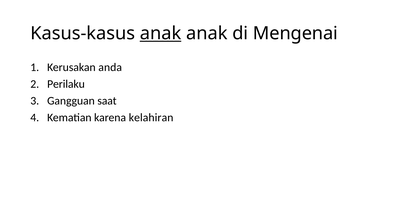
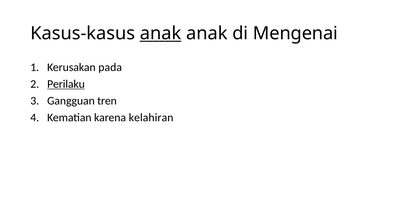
anda: anda -> pada (110, 67)
Perilaku underline: none -> present (66, 84)
saat: saat -> tren (107, 101)
